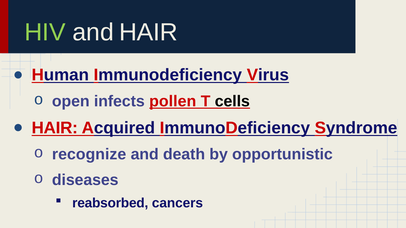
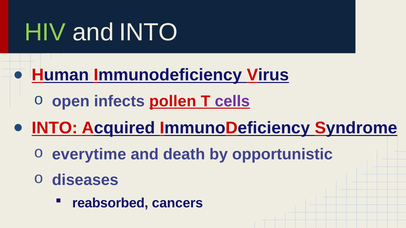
and HAIR: HAIR -> INTO (148, 32)
cells colour: black -> purple (232, 102)
HAIR: HAIR -> INTO (55, 128)
recognize: recognize -> everytime (89, 155)
